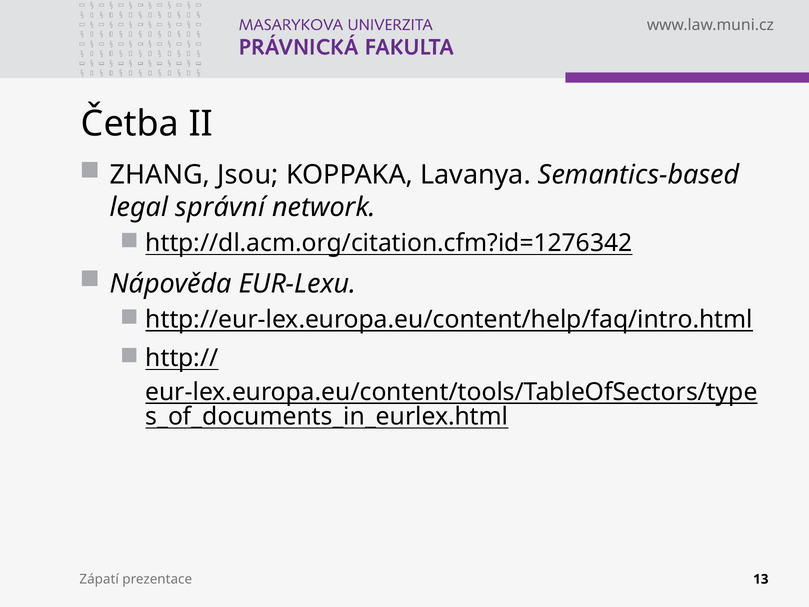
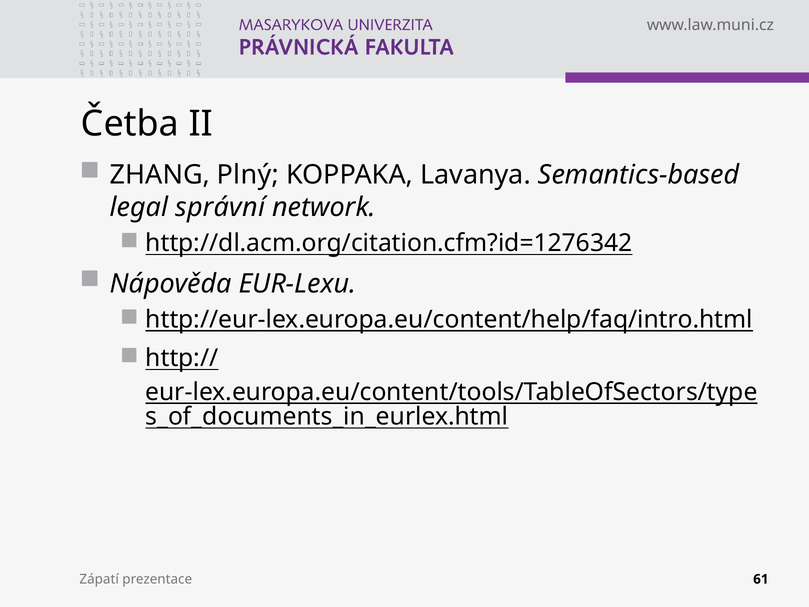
Jsou: Jsou -> Plný (248, 175)
13: 13 -> 61 (761, 579)
